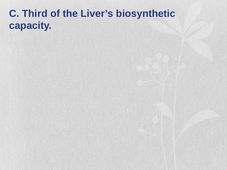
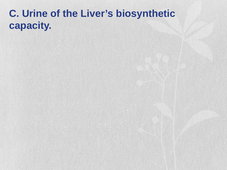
Third: Third -> Urine (35, 14)
